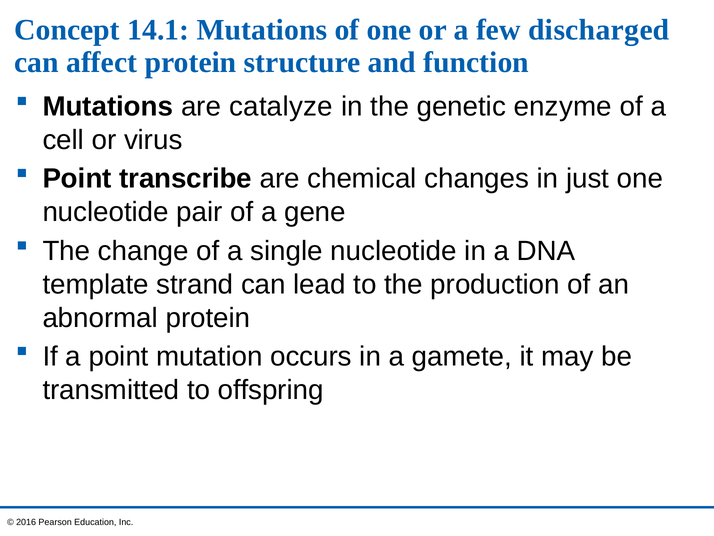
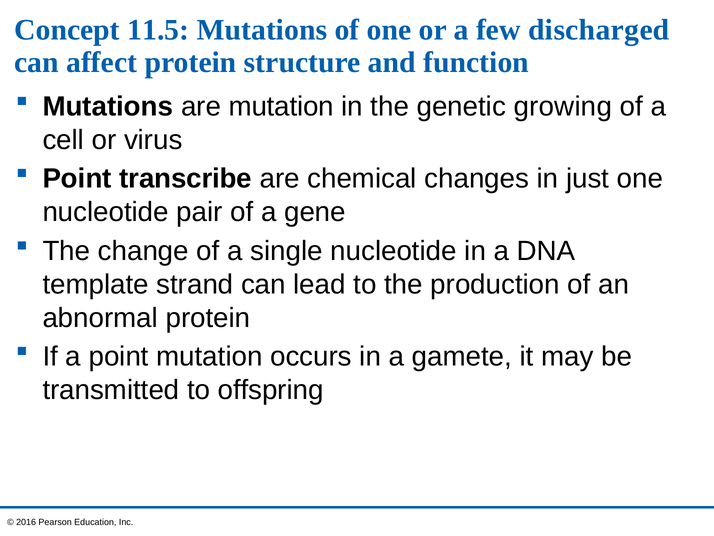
14.1: 14.1 -> 11.5 (158, 30)
are catalyze: catalyze -> mutation (281, 106)
enzyme: enzyme -> growing (563, 106)
